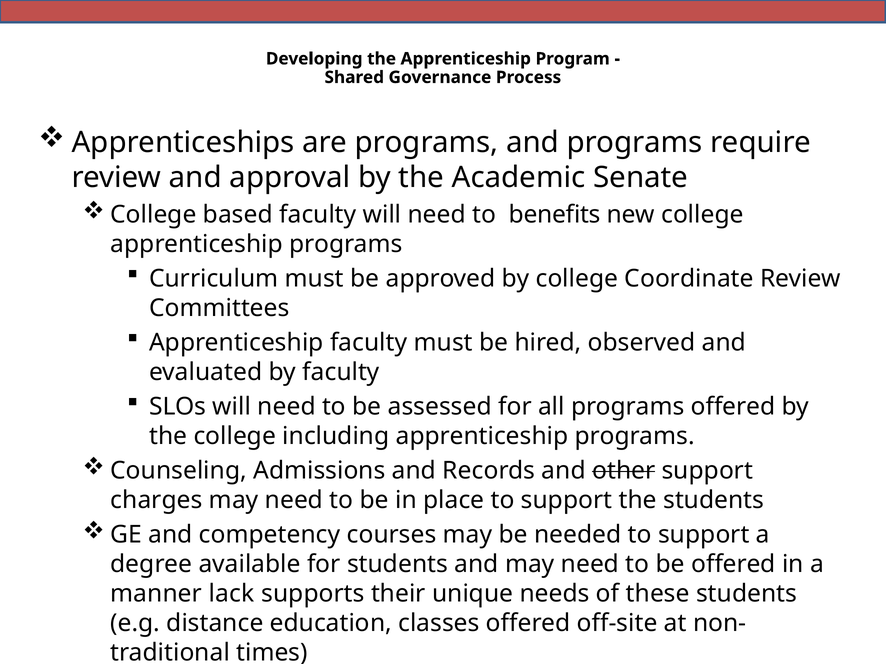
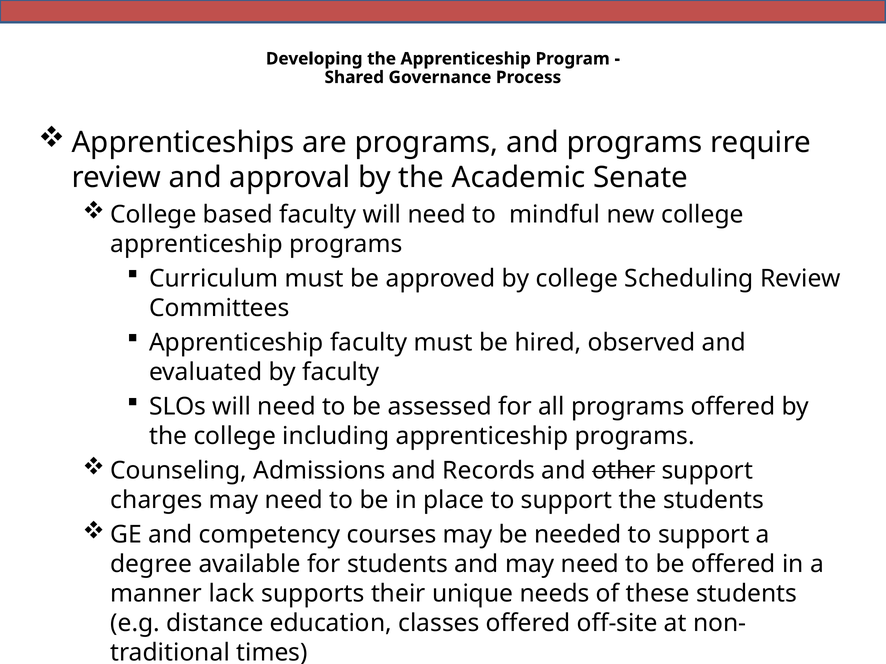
benefits: benefits -> mindful (555, 215)
Coordinate: Coordinate -> Scheduling (689, 279)
